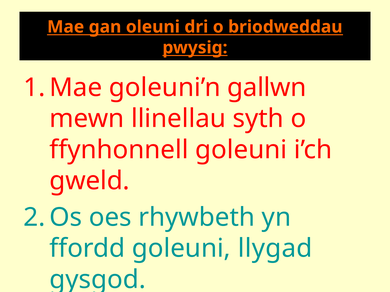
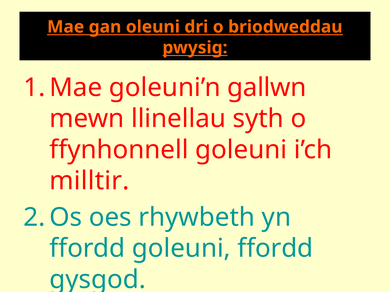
gweld: gweld -> milltir (89, 181)
goleuni llygad: llygad -> ffordd (275, 249)
